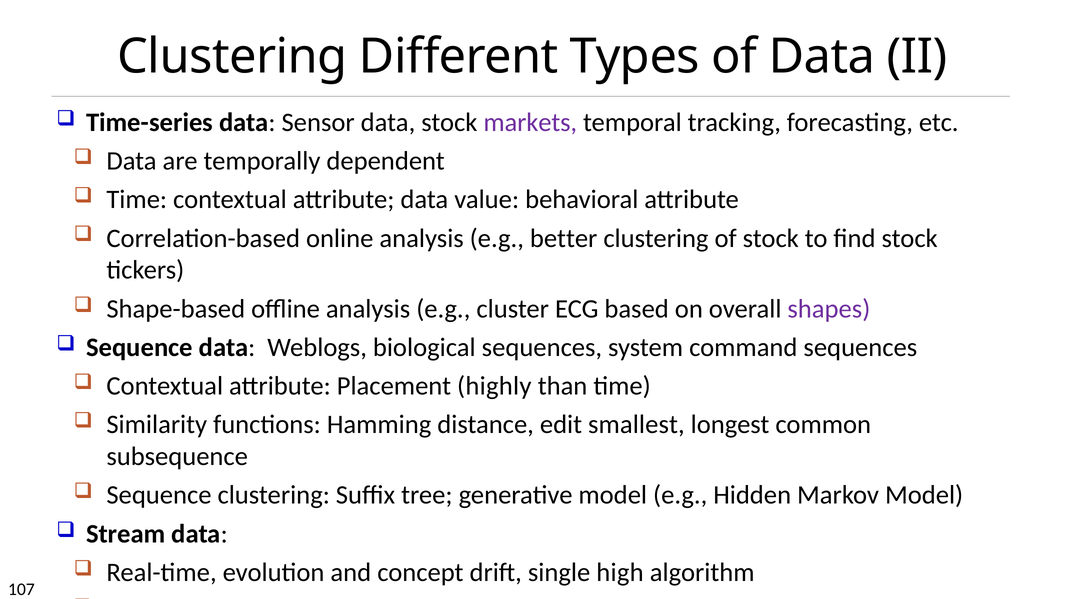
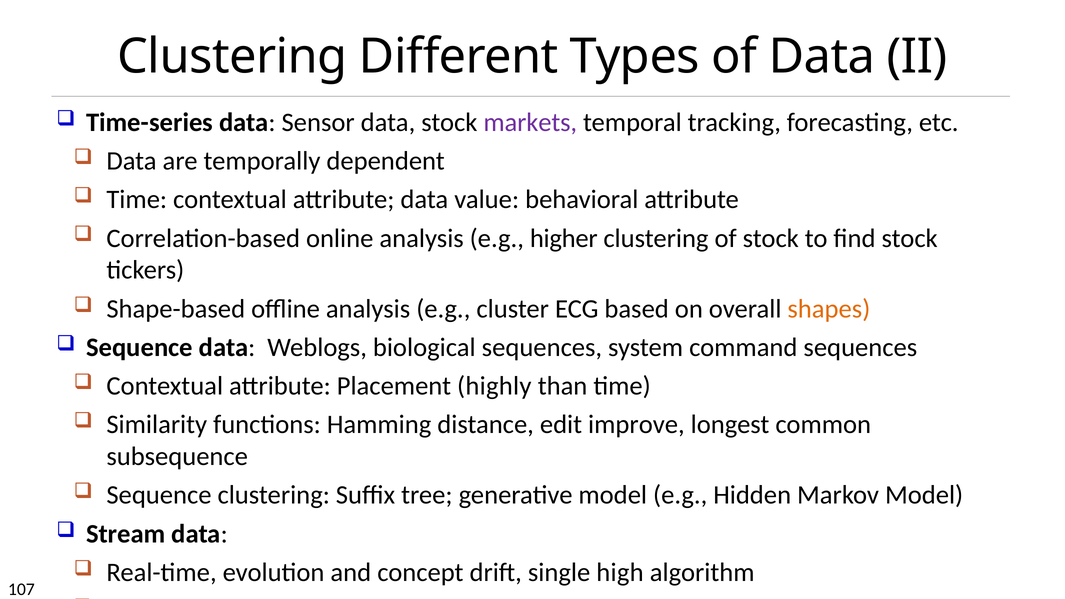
better: better -> higher (564, 238)
shapes colour: purple -> orange (829, 309)
smallest: smallest -> improve (636, 425)
